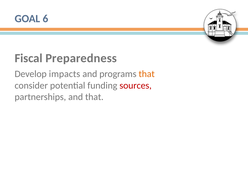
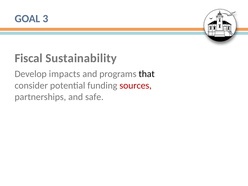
6: 6 -> 3 (46, 19)
Preparedness: Preparedness -> Sustainability (81, 58)
that colour: orange -> black (147, 74)
and that: that -> safe (94, 97)
